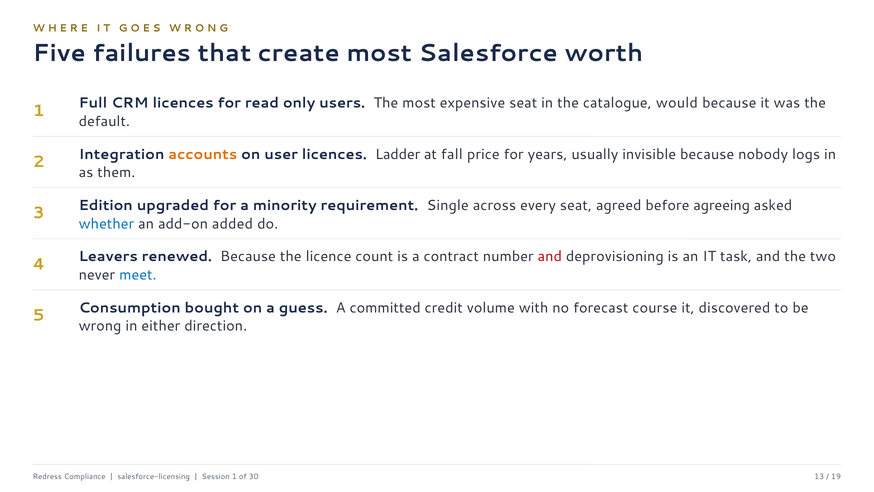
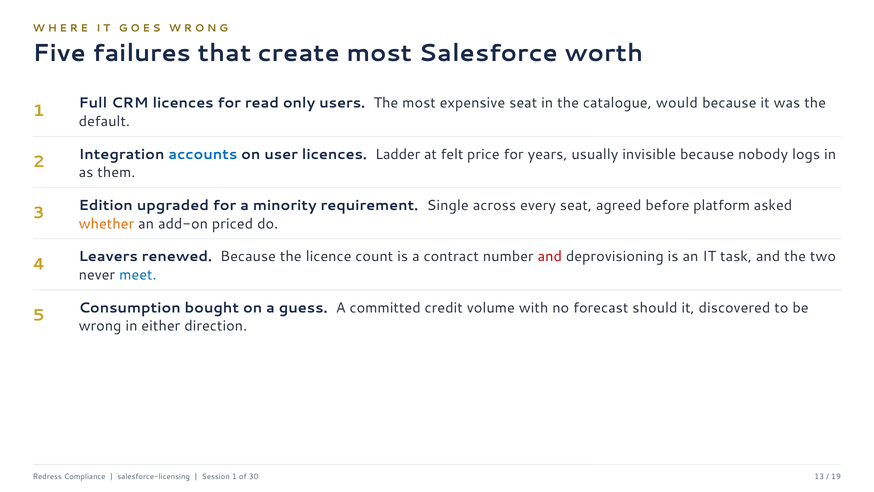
accounts colour: orange -> blue (203, 154)
fall: fall -> felt (452, 154)
agreeing: agreeing -> platform (722, 205)
whether colour: blue -> orange (106, 224)
added: added -> priced (232, 224)
course: course -> should (655, 308)
